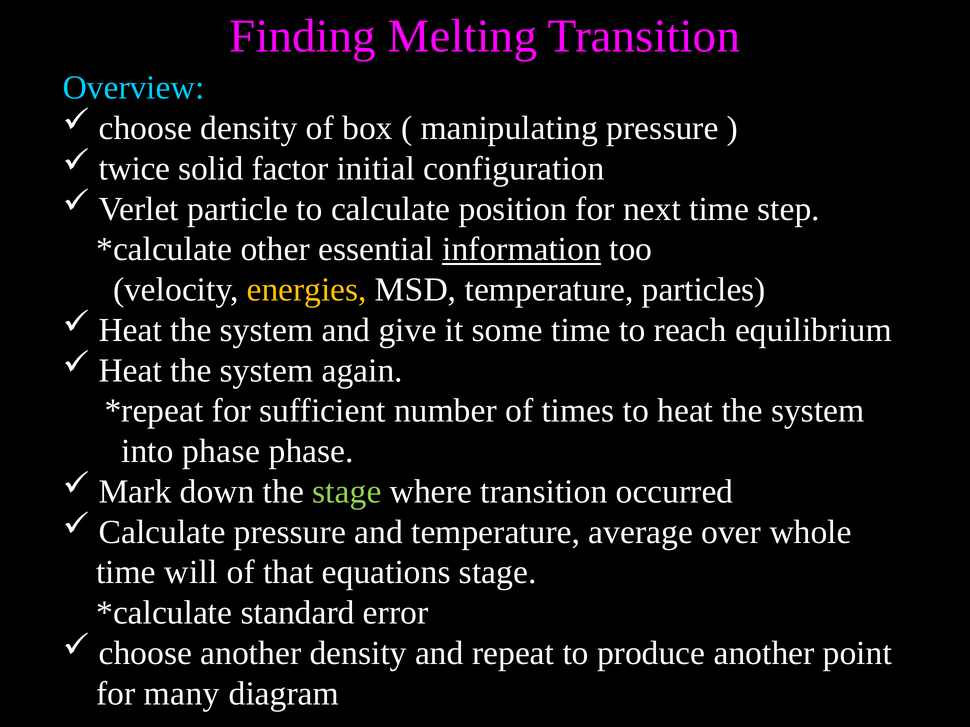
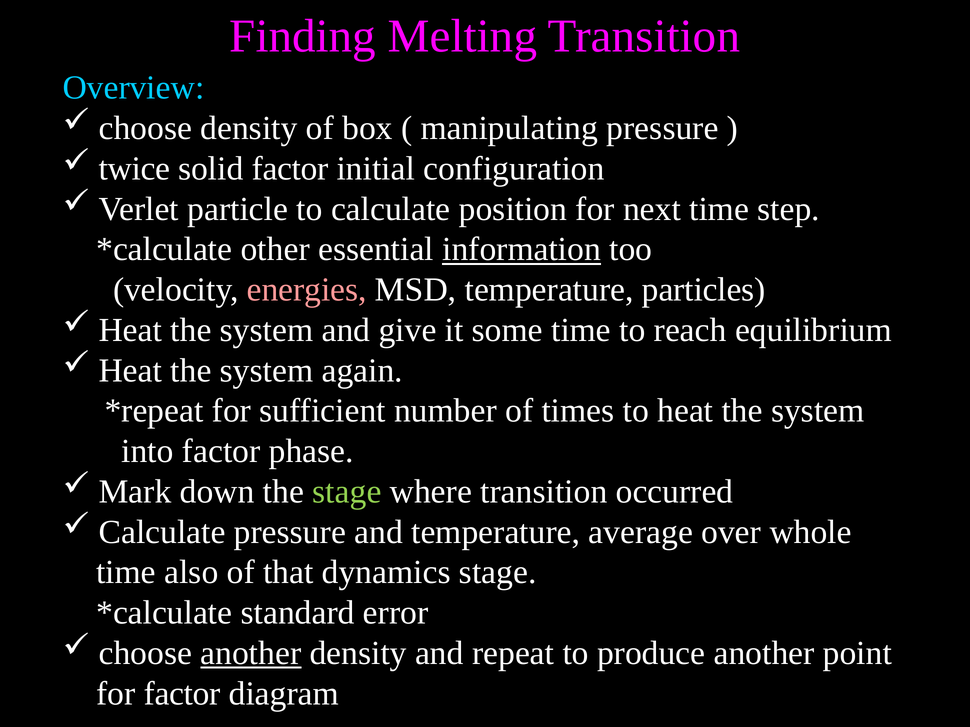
energies colour: yellow -> pink (307, 290)
into phase: phase -> factor (221, 452)
will: will -> also (191, 573)
equations: equations -> dynamics (386, 573)
another underline: none -> present (251, 654)
for many: many -> factor (182, 694)
